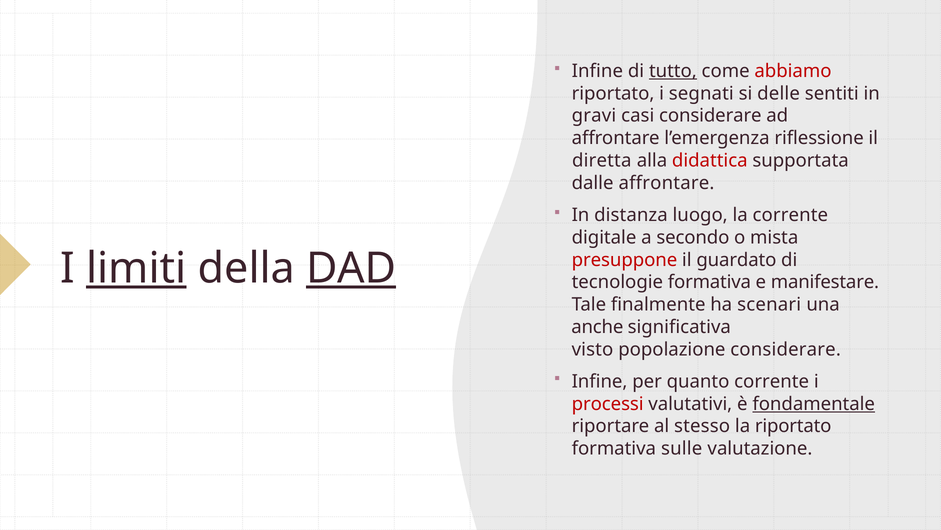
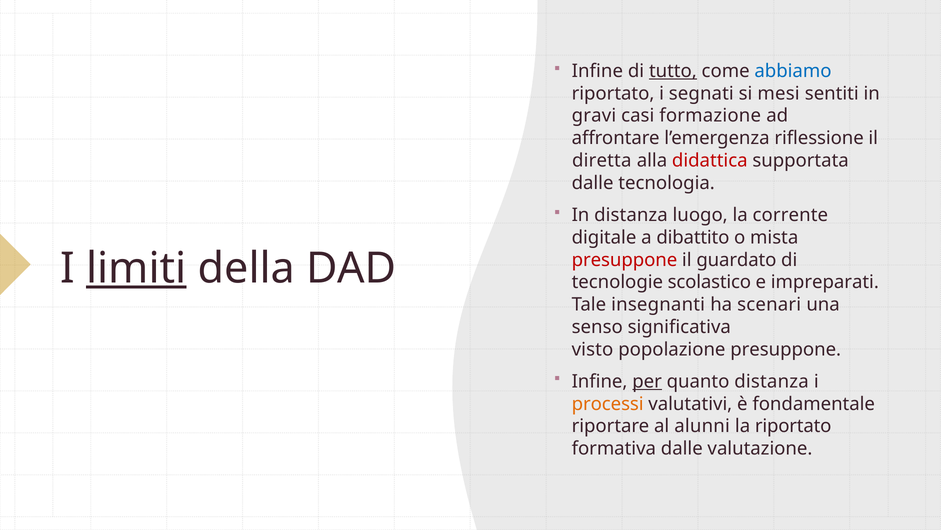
abbiamo colour: red -> blue (793, 71)
delle: delle -> mesi (779, 93)
casi considerare: considerare -> formazione (710, 116)
dalle affrontare: affrontare -> tecnologia (667, 183)
secondo: secondo -> dibattito (693, 237)
DAD underline: present -> none (351, 268)
tecnologie formativa: formativa -> scolastico (709, 282)
manifestare: manifestare -> impreparati (825, 282)
finalmente: finalmente -> insegnanti (658, 304)
anche: anche -> senso (597, 327)
popolazione considerare: considerare -> presuppone (786, 349)
per underline: none -> present (647, 381)
quanto corrente: corrente -> distanza (772, 381)
processi colour: red -> orange (608, 403)
fondamentale underline: present -> none (814, 403)
stesso: stesso -> alunni (702, 426)
formativa sulle: sulle -> dalle (682, 448)
